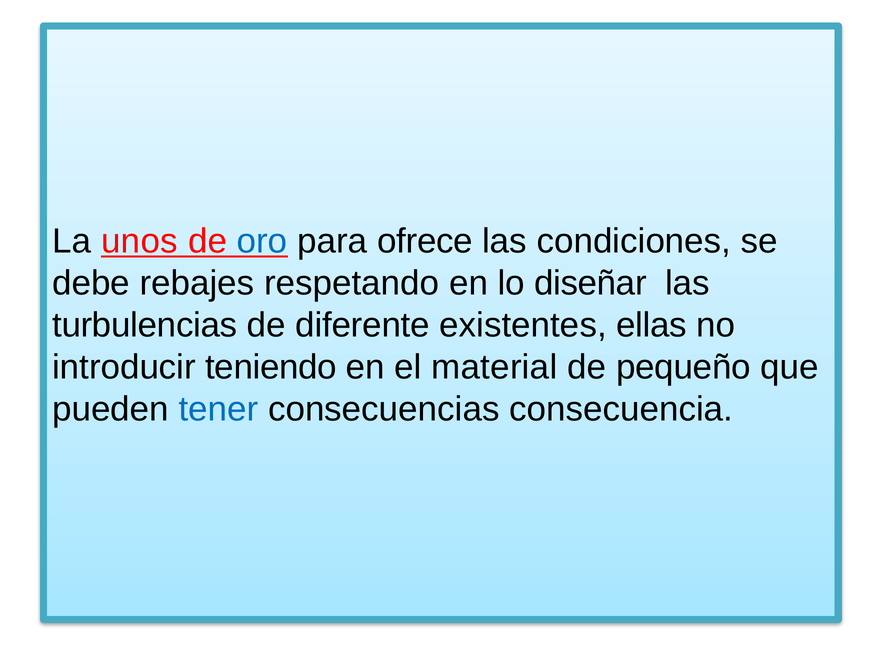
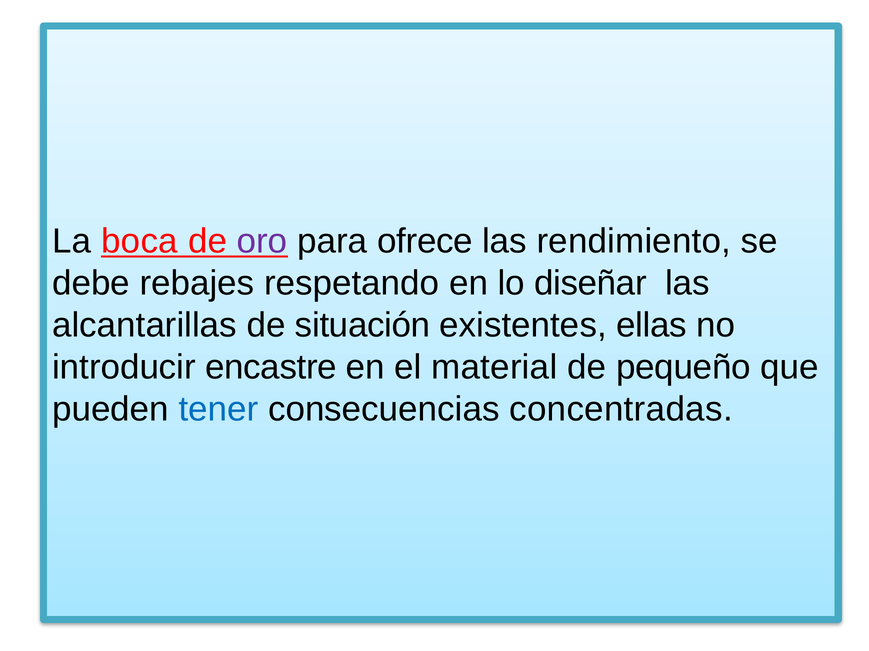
unos: unos -> boca (139, 241)
oro colour: blue -> purple (262, 241)
condiciones: condiciones -> rendimiento (634, 241)
turbulencias: turbulencias -> alcantarillas (145, 326)
diferente: diferente -> situación (363, 326)
teniendo: teniendo -> encastre (271, 368)
consecuencia: consecuencia -> concentradas (621, 410)
